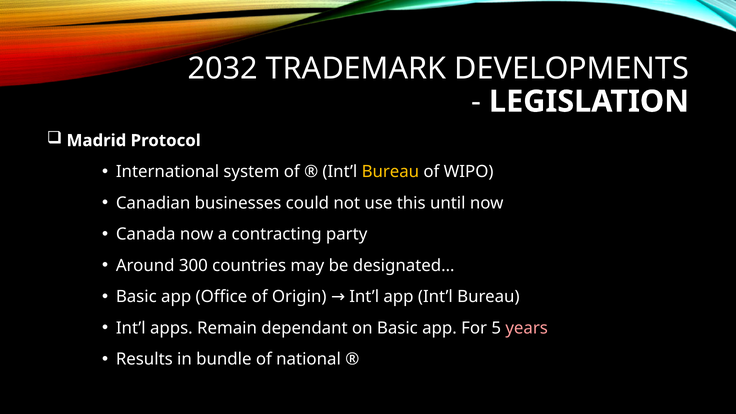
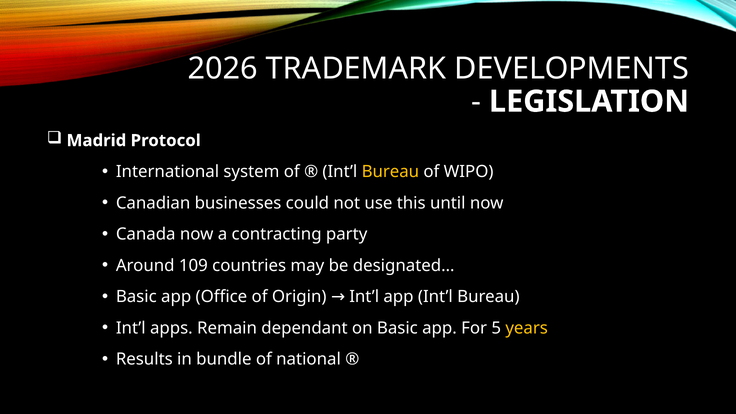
2032: 2032 -> 2026 (223, 68)
300: 300 -> 109 (193, 265)
years colour: pink -> yellow (527, 328)
